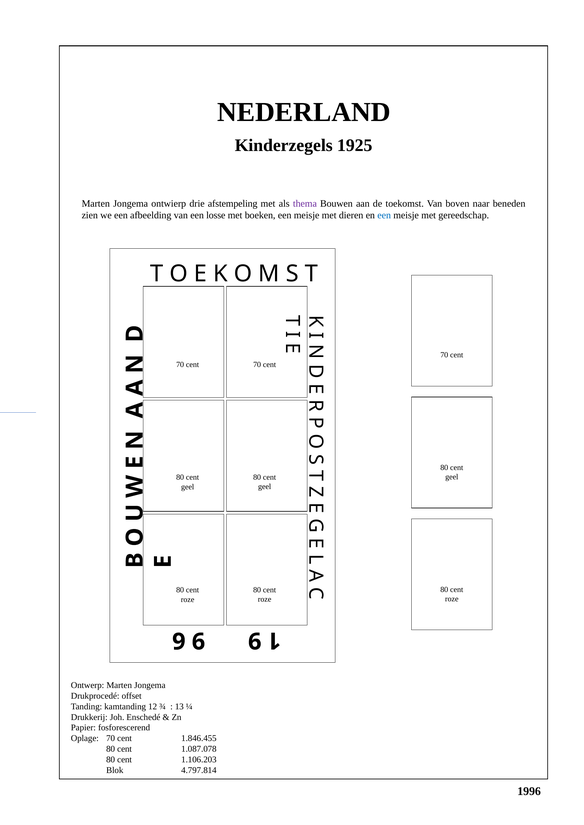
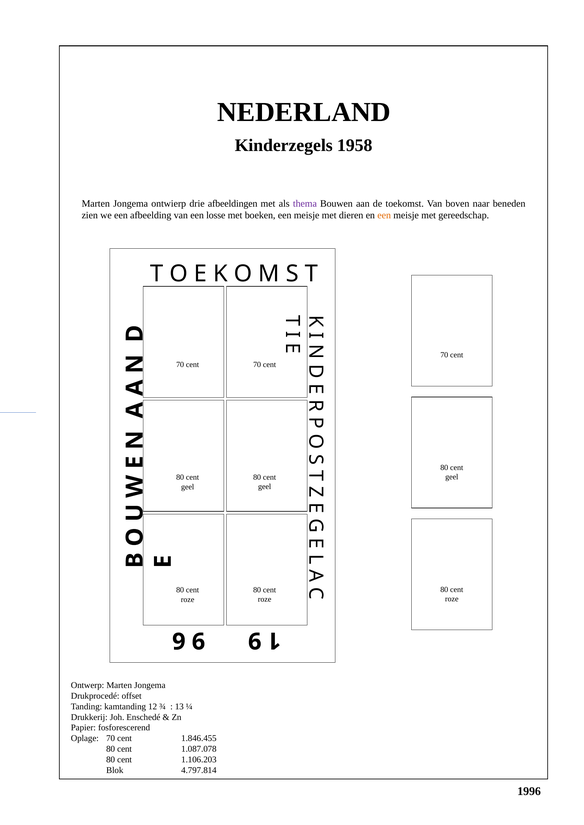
1925: 1925 -> 1958 (355, 146)
afstempeling: afstempeling -> afbeeldingen (233, 204)
een colour: blue -> orange (384, 216)
